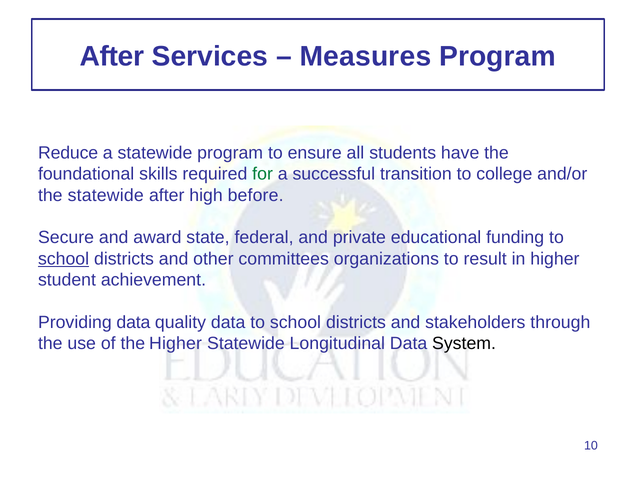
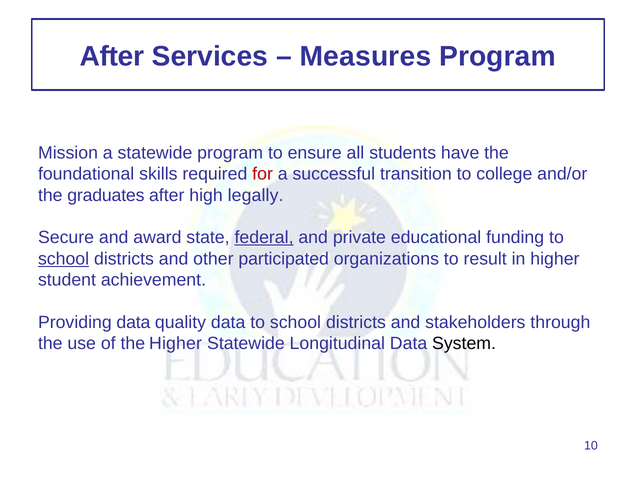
Reduce: Reduce -> Mission (68, 153)
for colour: green -> red (263, 174)
the statewide: statewide -> graduates (106, 195)
before: before -> legally (256, 195)
federal underline: none -> present (264, 238)
committees: committees -> participated (284, 259)
